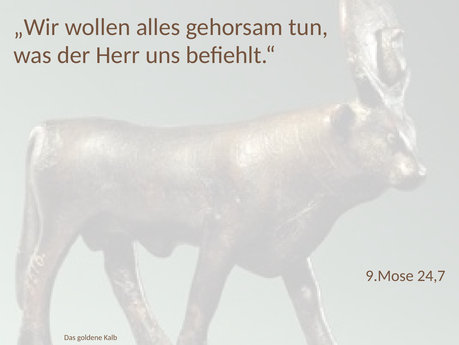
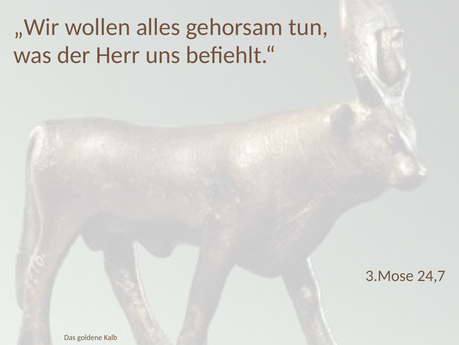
9.Mose: 9.Mose -> 3.Mose (390, 275)
